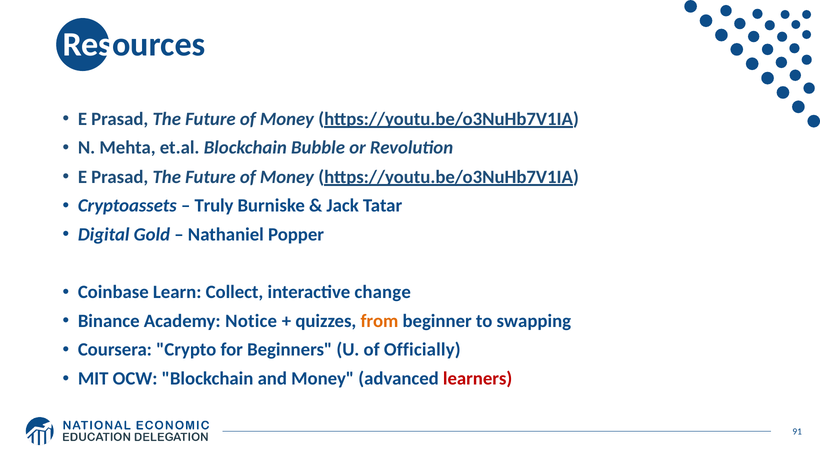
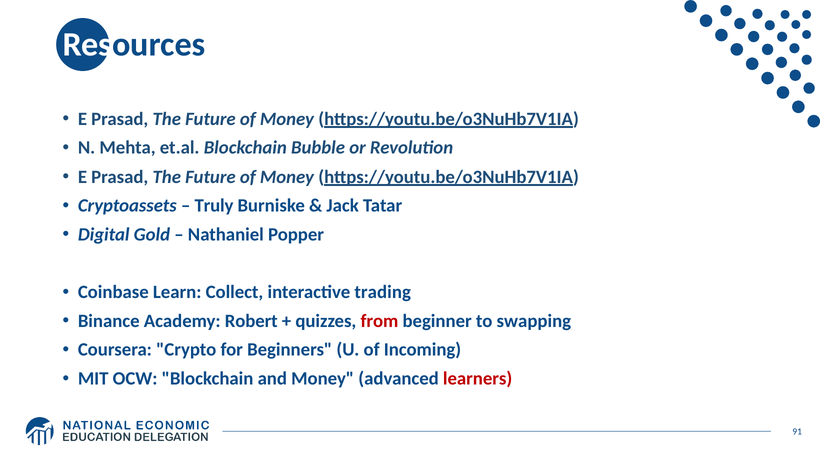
change: change -> trading (383, 292)
Notice: Notice -> Robert (251, 321)
from colour: orange -> red (379, 321)
Officially: Officially -> Incoming (422, 350)
